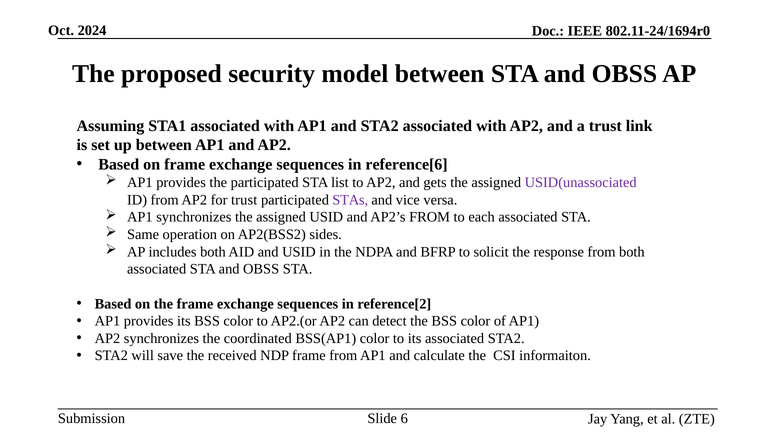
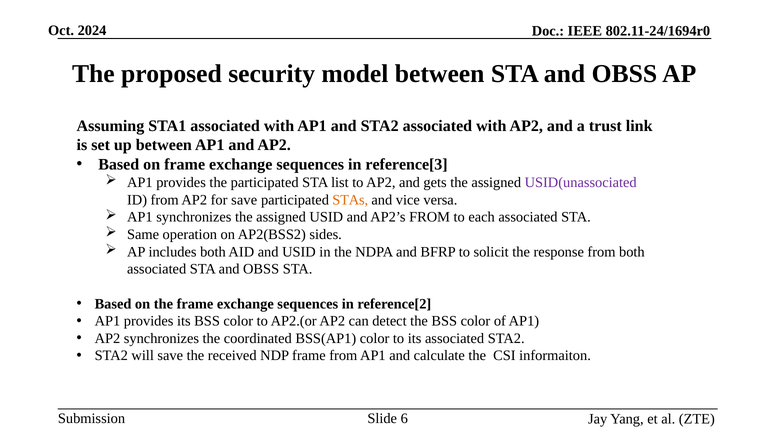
reference[6: reference[6 -> reference[3 (407, 164)
for trust: trust -> save (244, 200)
STAs colour: purple -> orange (350, 200)
